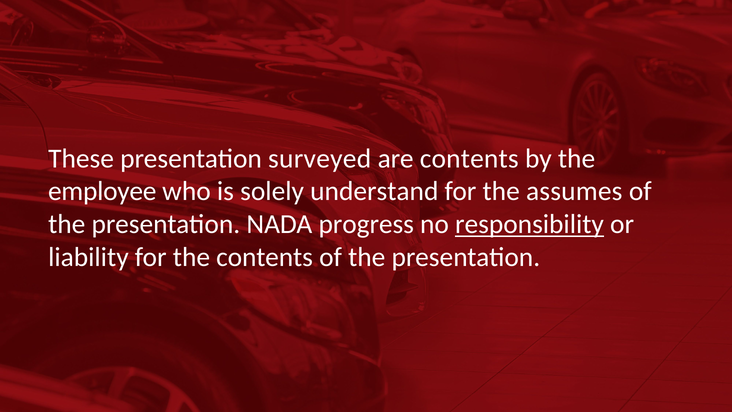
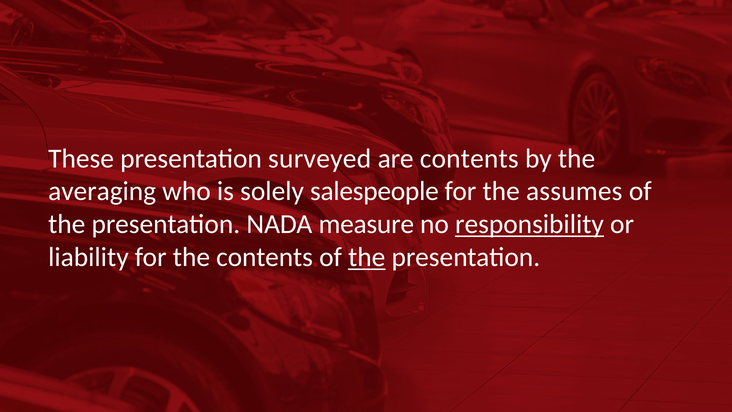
employee: employee -> averaging (102, 191)
understand: understand -> salespeople (374, 191)
progress: progress -> measure (366, 224)
the underline: none -> present (367, 257)
